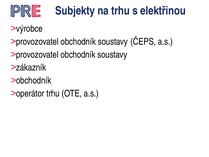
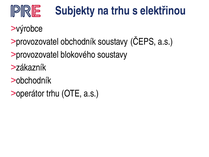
obchodník: obchodník -> blokového (78, 55)
